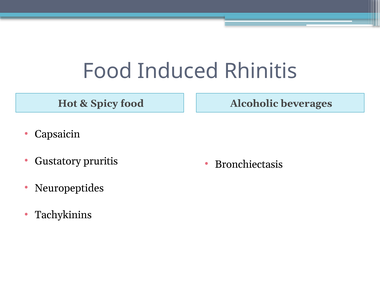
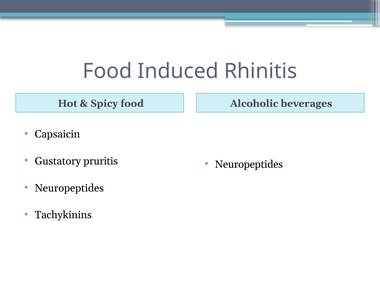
Bronchiectasis: Bronchiectasis -> Neuropeptides (249, 164)
